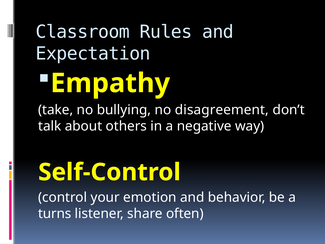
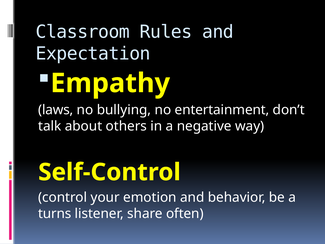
take: take -> laws (56, 110)
disagreement: disagreement -> entertainment (222, 110)
